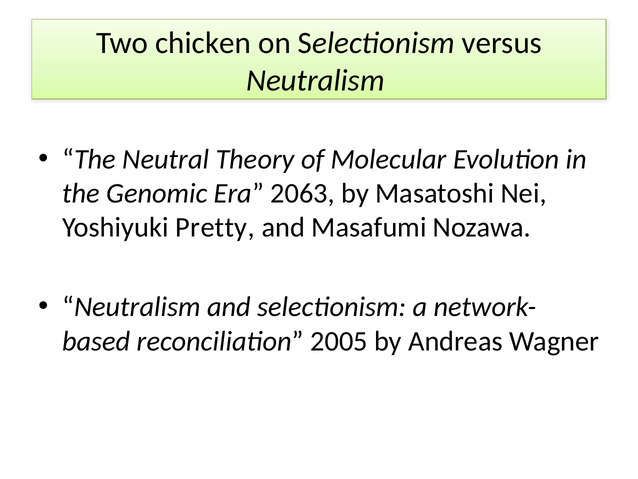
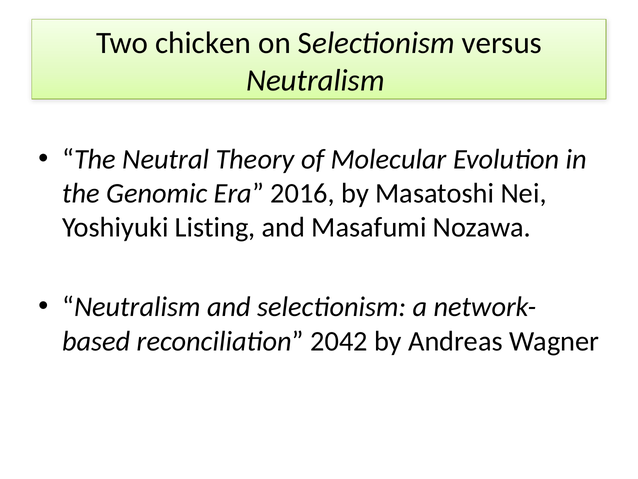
2063: 2063 -> 2016 (303, 193)
Pretty: Pretty -> Listing (215, 227)
2005: 2005 -> 2042 (339, 341)
